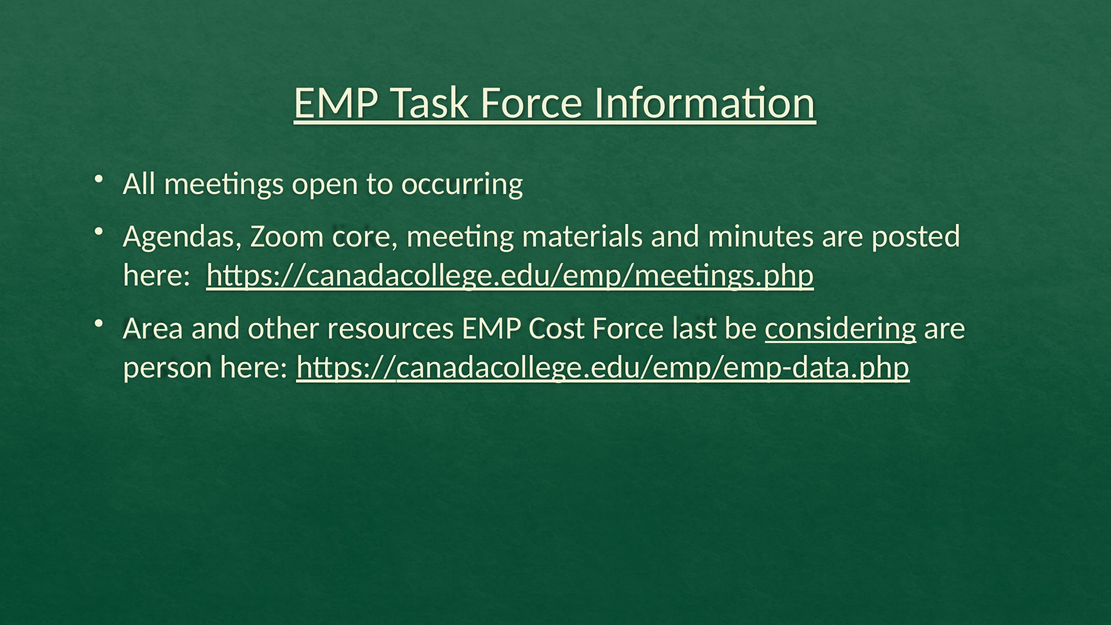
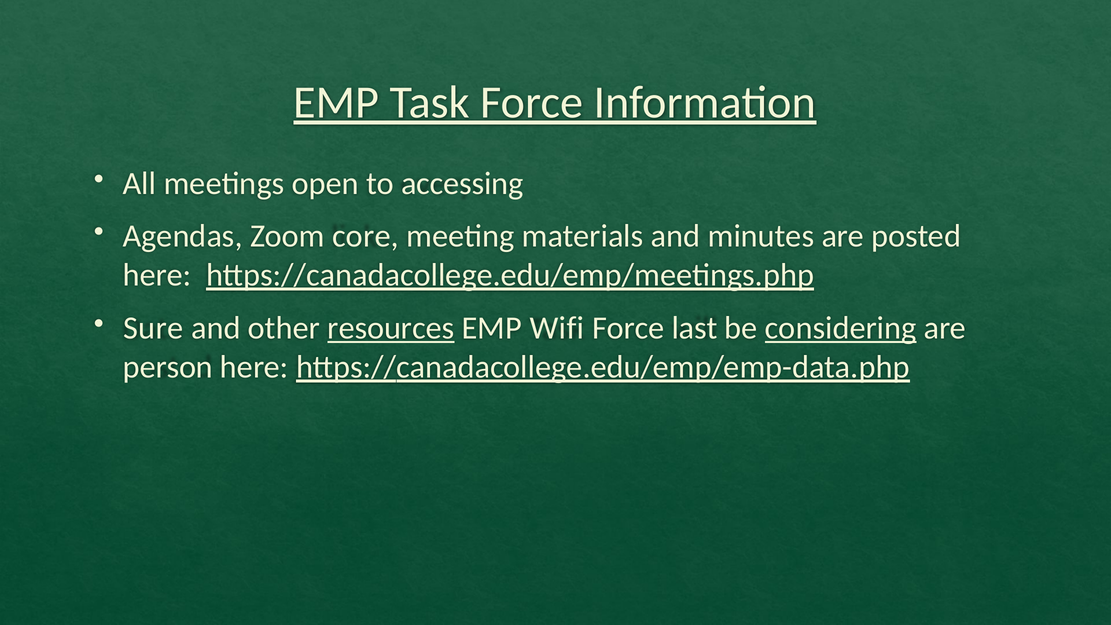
occurring: occurring -> accessing (462, 184)
Area: Area -> Sure (153, 328)
resources underline: none -> present (391, 328)
Cost: Cost -> Wifi (557, 328)
